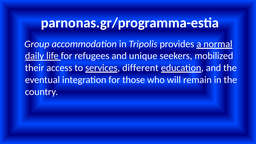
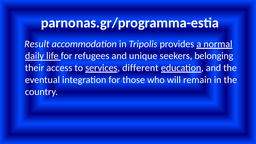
Group: Group -> Result (37, 44)
mobilized: mobilized -> belonging (214, 56)
